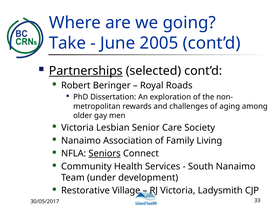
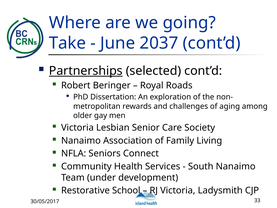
2005: 2005 -> 2037 (159, 43)
Seniors underline: present -> none (105, 153)
Village: Village -> School (126, 190)
